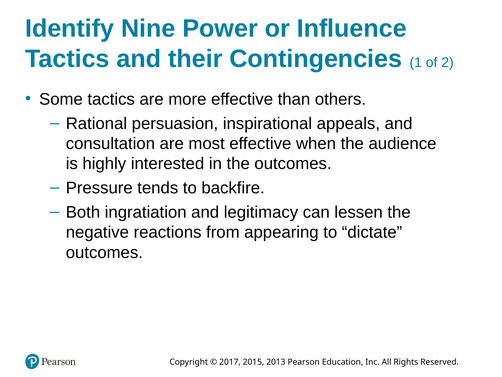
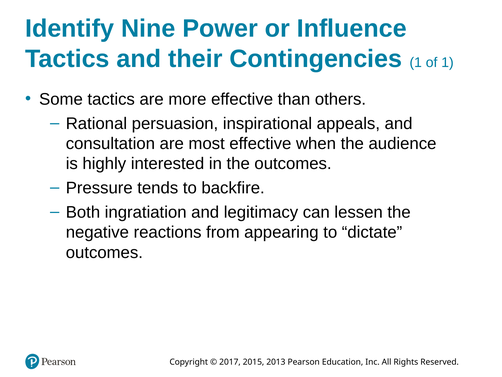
of 2: 2 -> 1 (448, 62)
